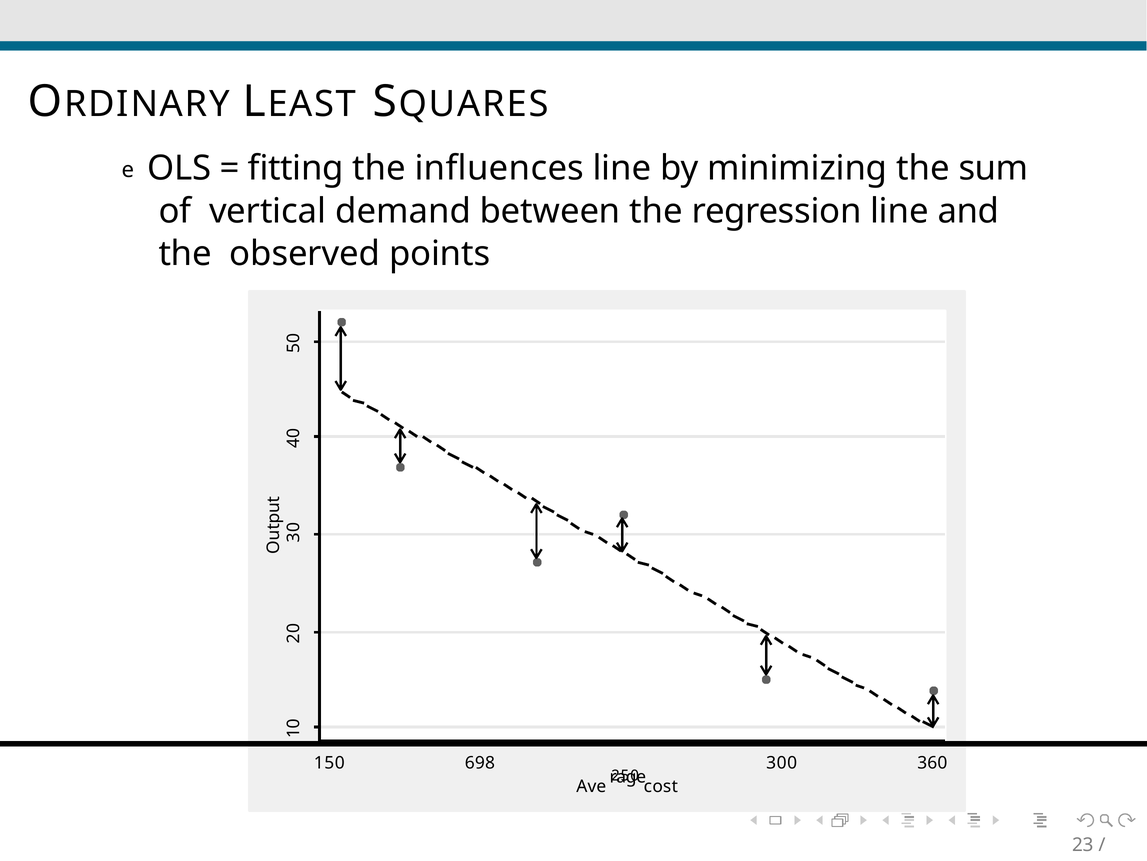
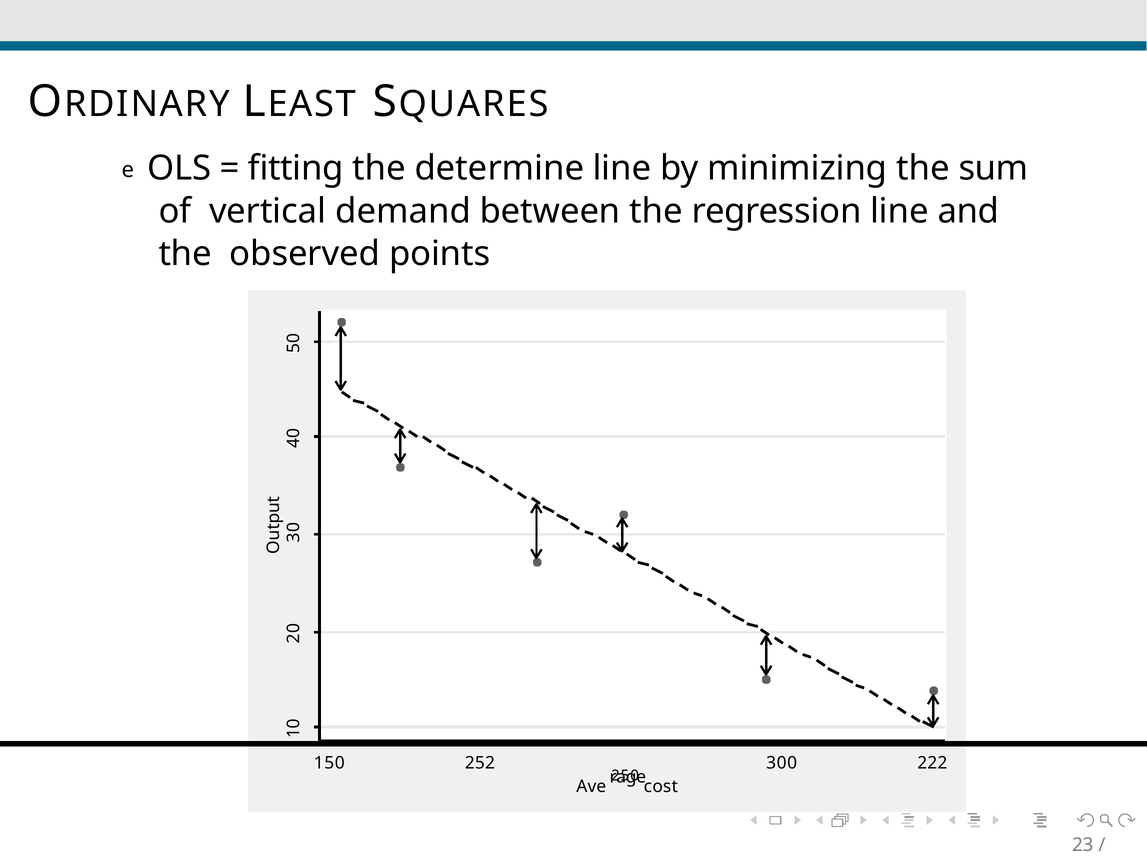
influences: influences -> determine (499, 168)
698: 698 -> 252 (480, 763)
360: 360 -> 222 (932, 763)
